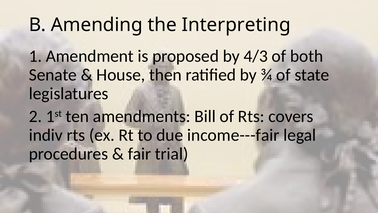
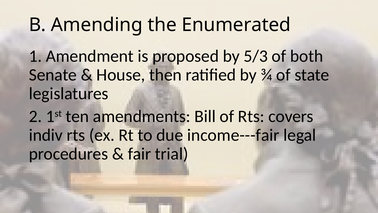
Interpreting: Interpreting -> Enumerated (236, 25)
4/3: 4/3 -> 5/3 (256, 56)
